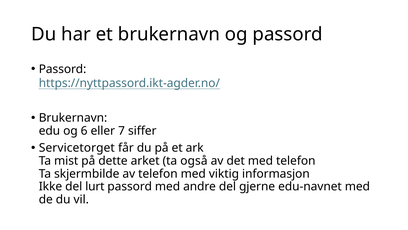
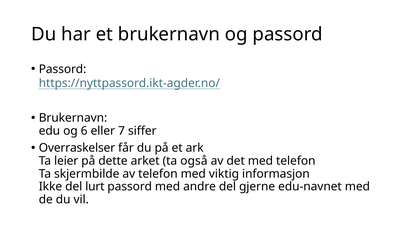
Servicetorget: Servicetorget -> Overraskelser (77, 148)
mist: mist -> leier (66, 161)
